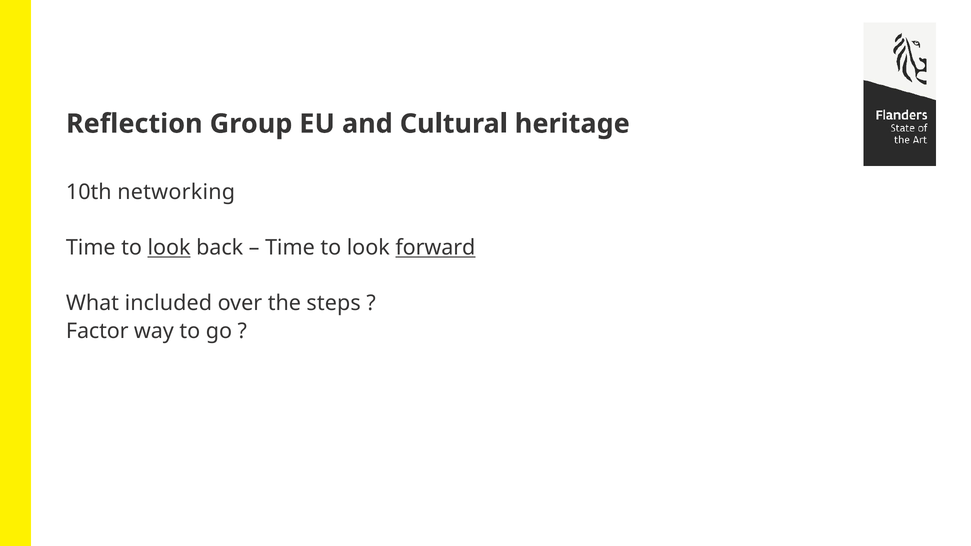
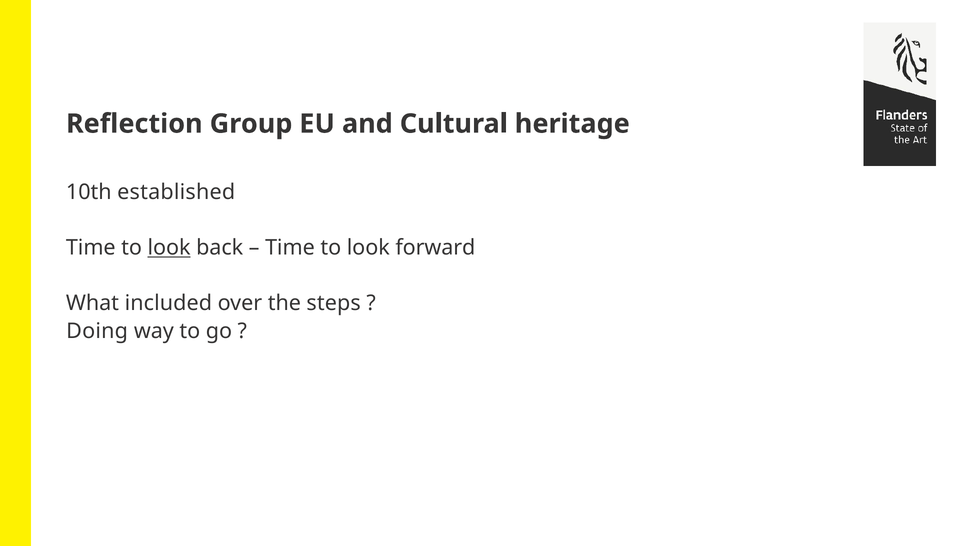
networking: networking -> established (176, 192)
forward underline: present -> none (435, 248)
Factor: Factor -> Doing (97, 331)
